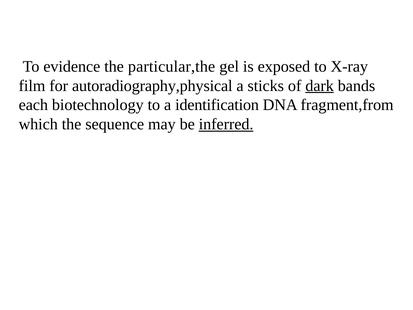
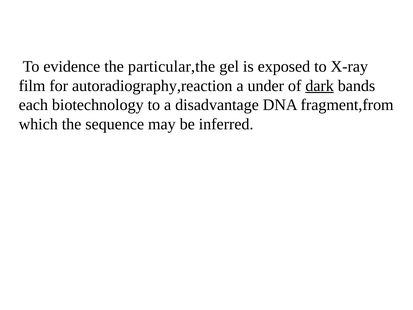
autoradiography,physical: autoradiography,physical -> autoradiography,reaction (152, 86)
sticks: sticks -> under (266, 86)
identification: identification -> disadvantage (217, 105)
inferred underline: present -> none (226, 124)
